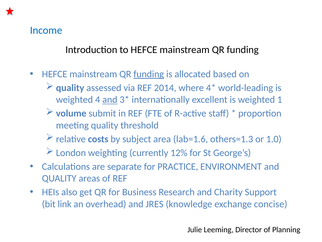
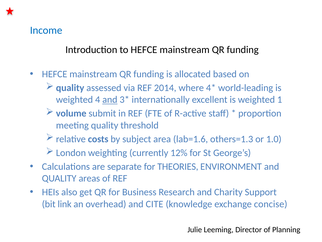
funding underline: present -> none (149, 74)
PRACTICE: PRACTICE -> THEORIES (178, 166)
JRES: JRES -> CITE (155, 204)
